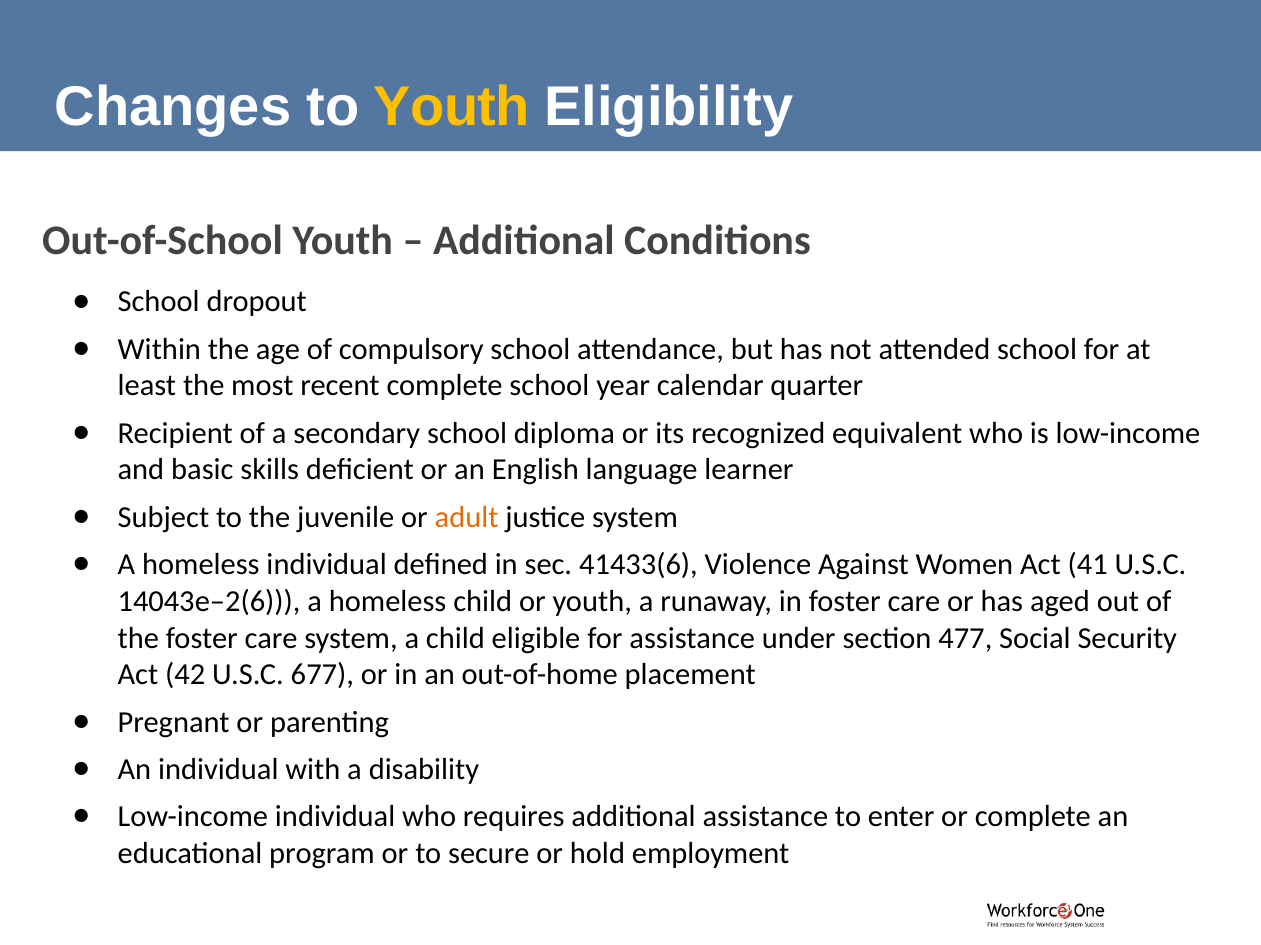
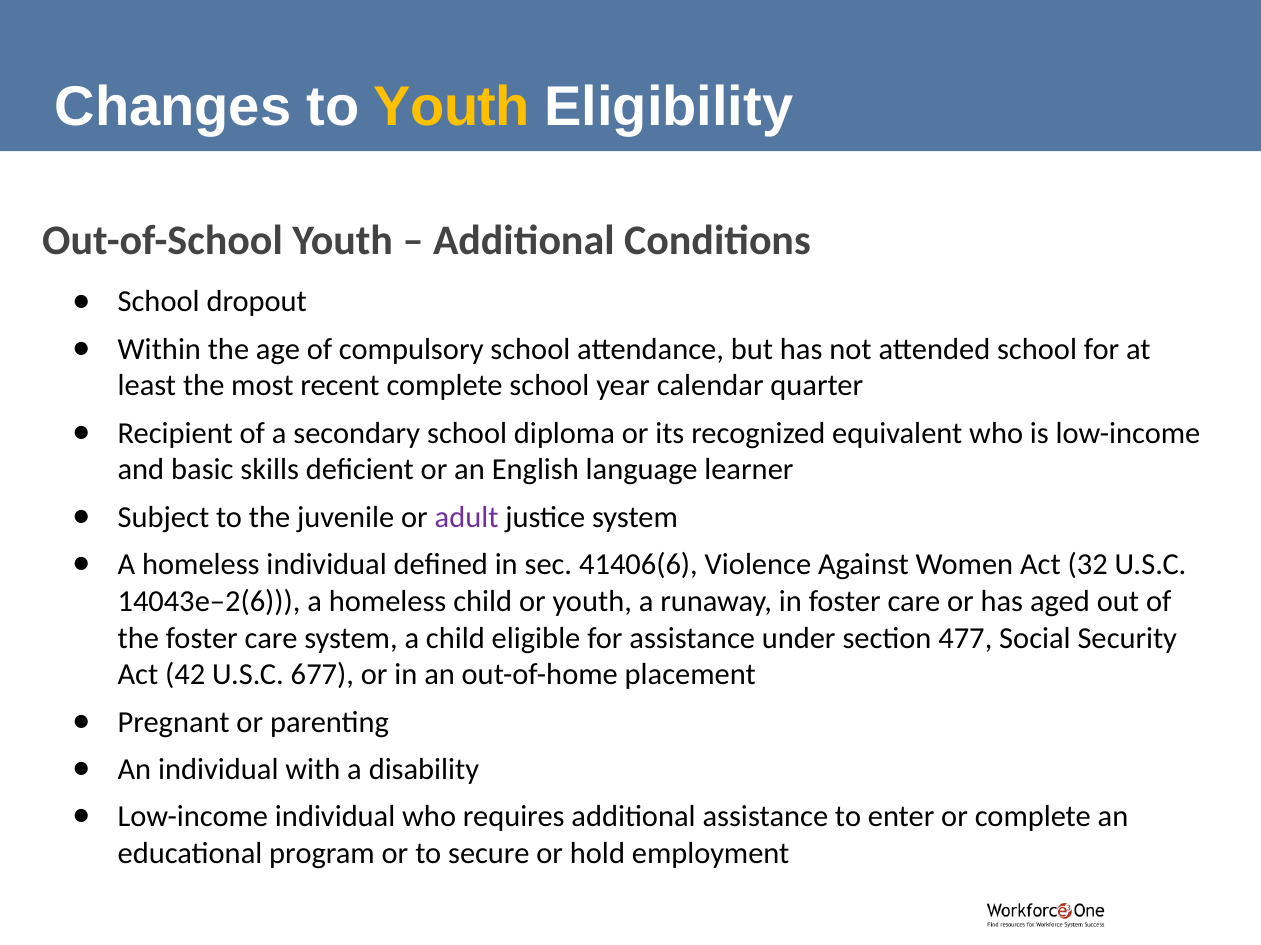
adult colour: orange -> purple (467, 518)
41433(6: 41433(6 -> 41406(6 (639, 565)
41: 41 -> 32 (1088, 565)
